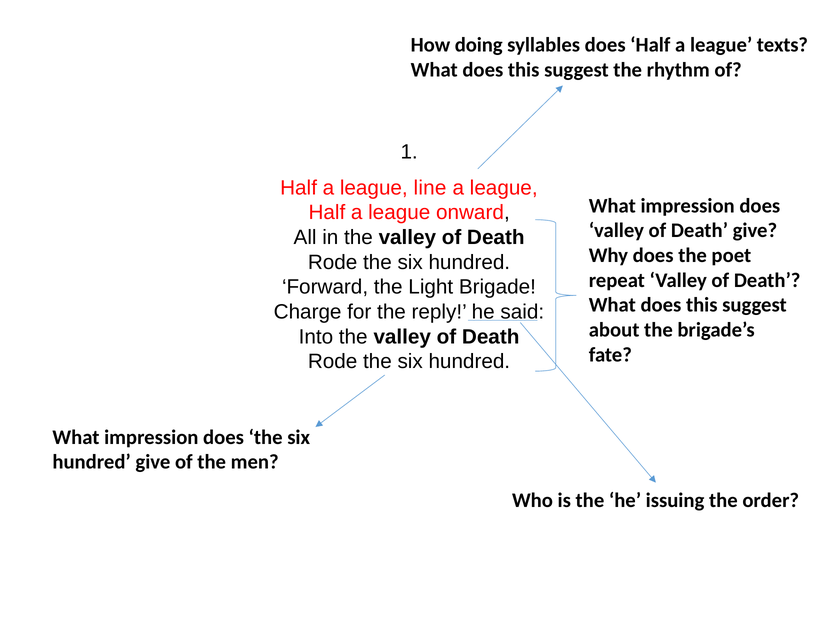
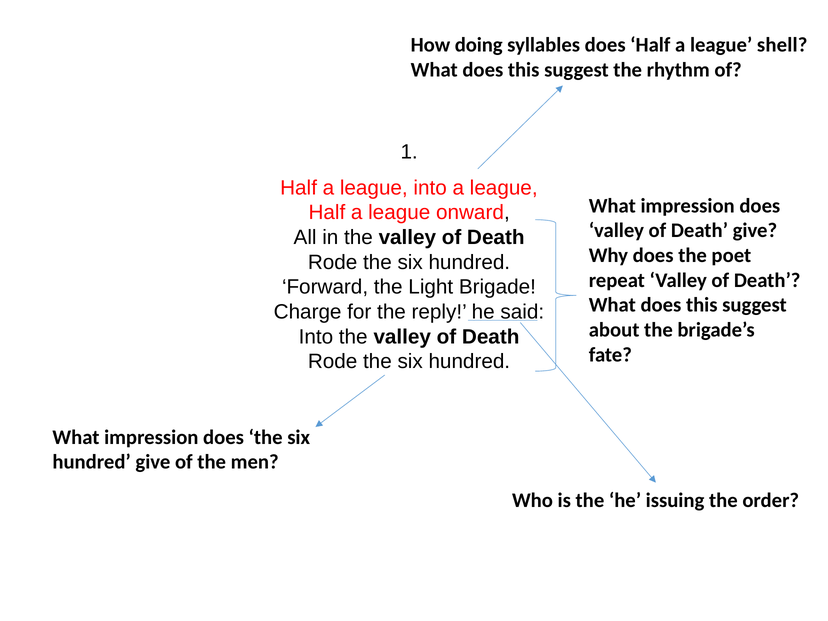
texts: texts -> shell (782, 45)
league line: line -> into (430, 188)
